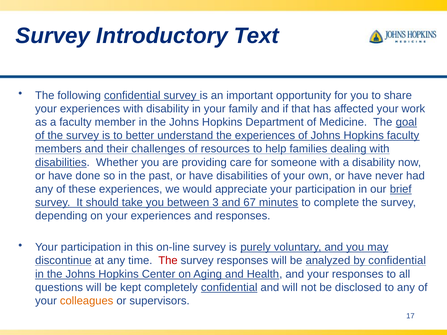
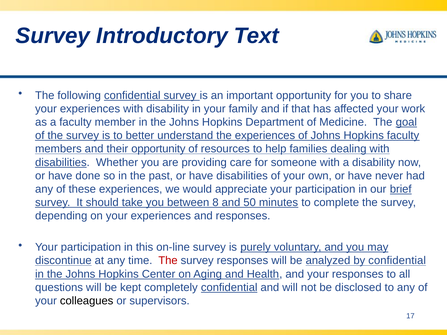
their challenges: challenges -> opportunity (158, 149)
3: 3 -> 8 (215, 203)
67: 67 -> 50 (250, 203)
colleagues colour: orange -> black (87, 301)
